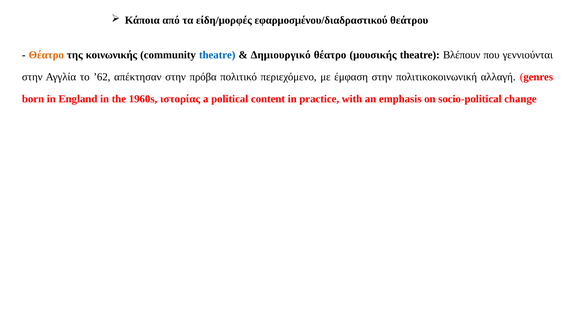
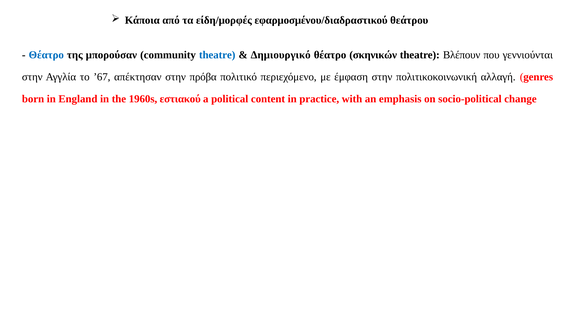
Θέατρο colour: orange -> blue (46, 55)
κοινωνικής: κοινωνικής -> μπορούσαν (111, 55)
μουσικής: μουσικής -> σκηνικών (373, 55)
’62: ’62 -> ’67 (102, 77)
ιστορίας: ιστορίας -> εστιακού (180, 99)
